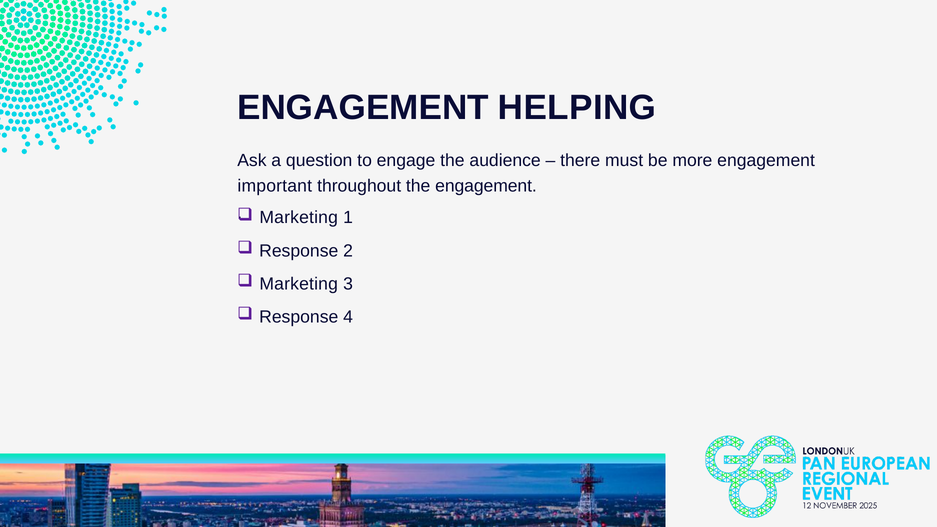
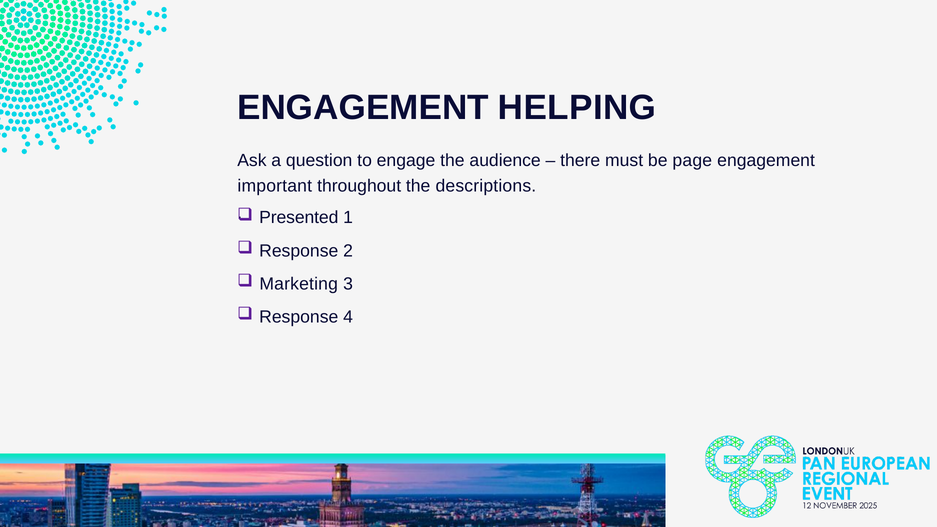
more: more -> page (692, 160)
the engagement: engagement -> descriptions (486, 186)
Marketing: Marketing -> Presented (299, 218)
